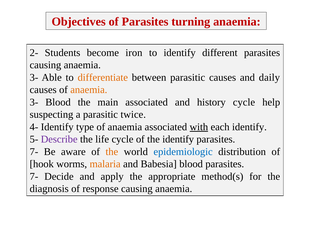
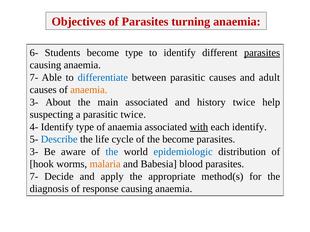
2-: 2- -> 6- (34, 53)
become iron: iron -> type (134, 53)
parasites underline: none -> present (262, 53)
3-: 3- -> 7- (34, 78)
differentiate colour: orange -> blue (103, 78)
daily: daily -> adult (269, 78)
3- Blood: Blood -> About (58, 102)
history cycle: cycle -> twice (244, 102)
Describe colour: purple -> blue (59, 140)
the identify: identify -> become (178, 140)
7-: 7- -> 3- (34, 152)
the colour: orange -> blue (112, 152)
